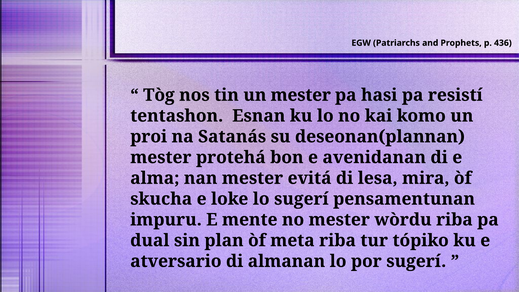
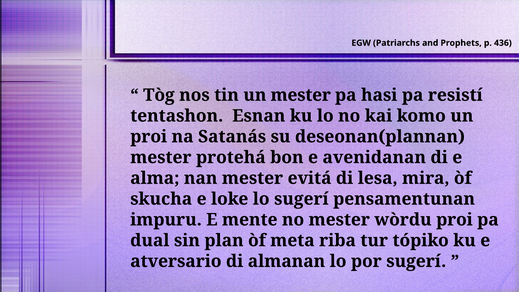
wòrdu riba: riba -> proi (454, 220)
